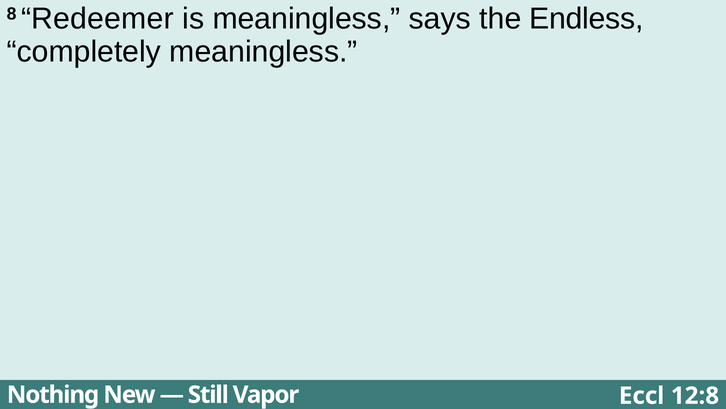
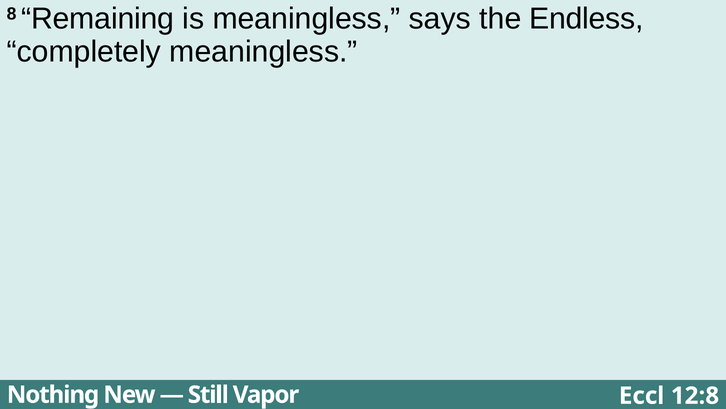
Redeemer: Redeemer -> Remaining (98, 19)
